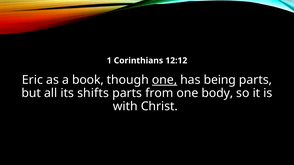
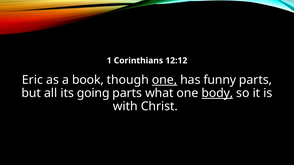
being: being -> funny (220, 80)
shifts: shifts -> going (93, 93)
from: from -> what (159, 93)
body underline: none -> present (217, 93)
